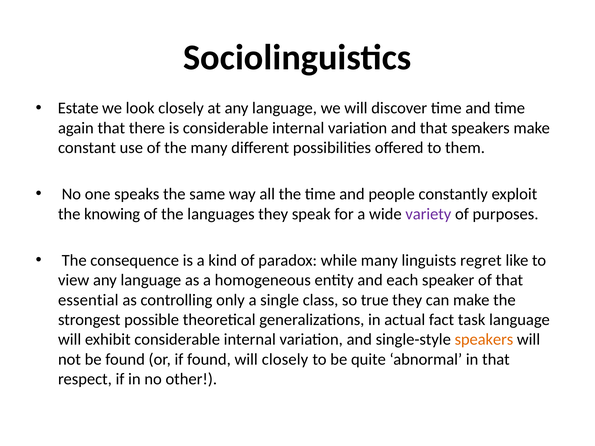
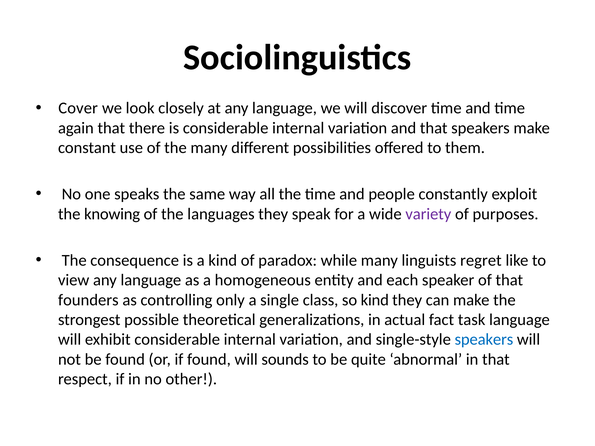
Estate: Estate -> Cover (78, 108)
essential: essential -> founders (88, 300)
so true: true -> kind (375, 300)
speakers colour: orange -> blue (484, 340)
will closely: closely -> sounds (285, 360)
